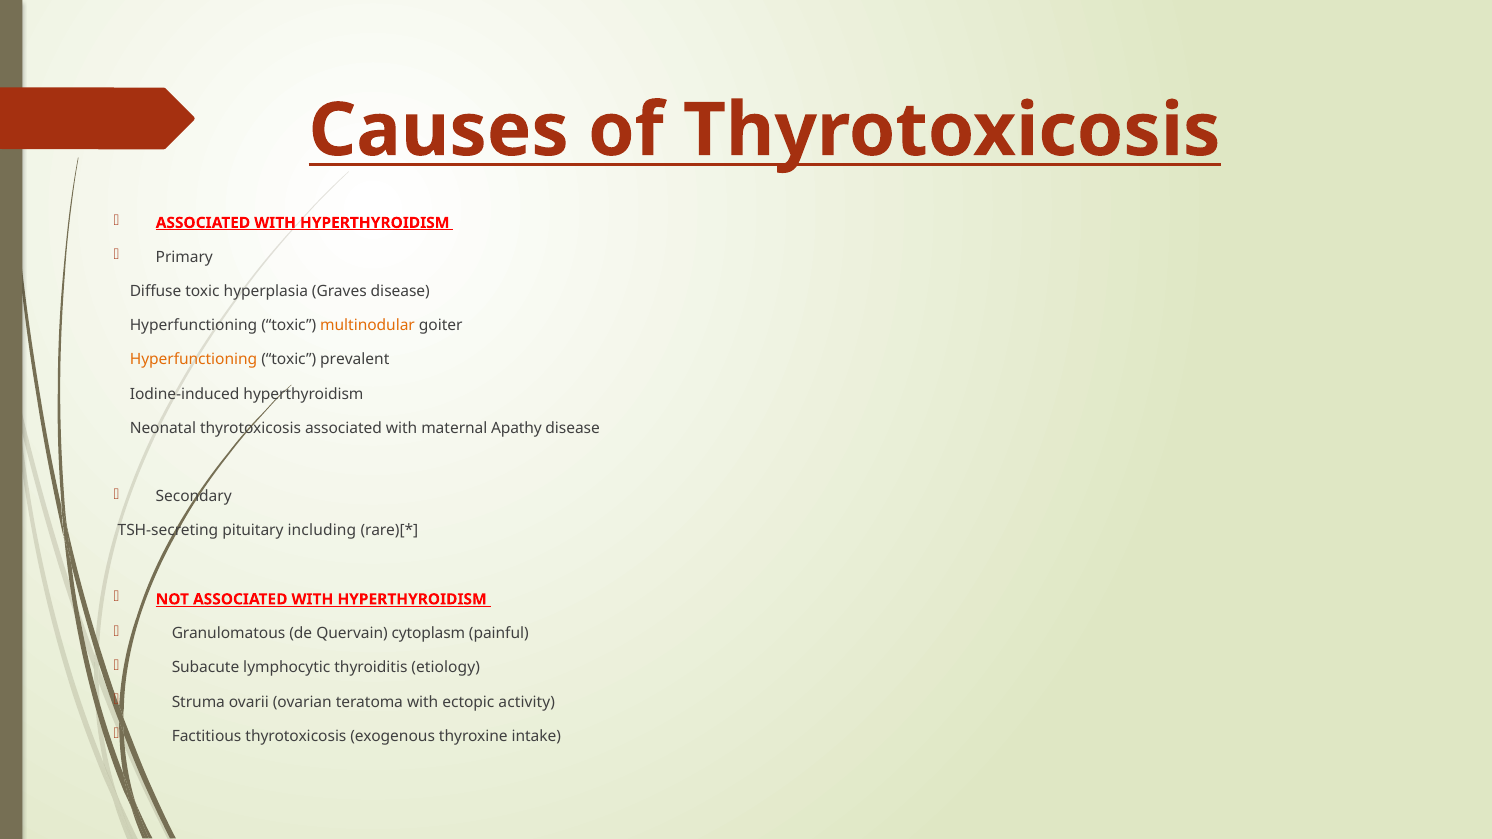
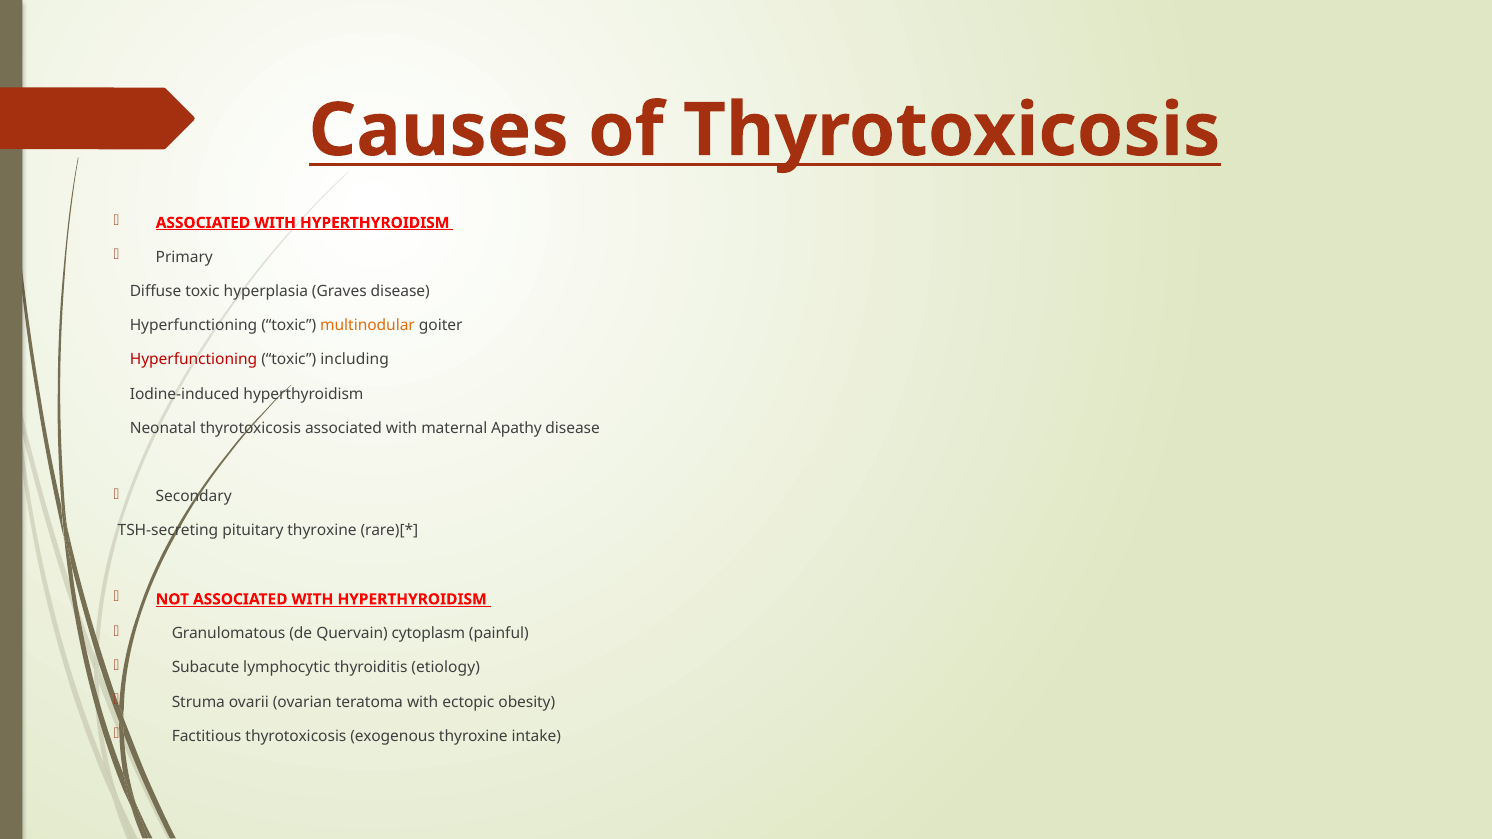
Hyperfunctioning colour: orange -> red (194, 360)
prevalent: prevalent -> including (355, 360)
pituitary including: including -> thyroxine (322, 531)
activity: activity -> obesity (527, 702)
